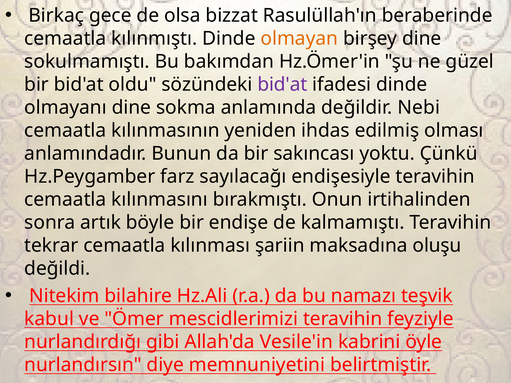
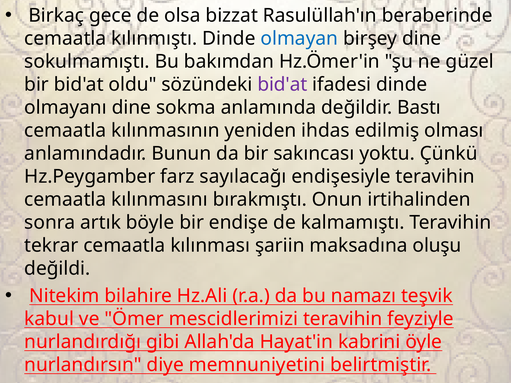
olmayan colour: orange -> blue (299, 38)
Nebi: Nebi -> Bastı (419, 107)
Vesile'in: Vesile'in -> Hayat'in (296, 342)
